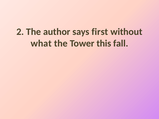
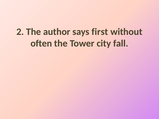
what: what -> often (41, 43)
this: this -> city (104, 43)
